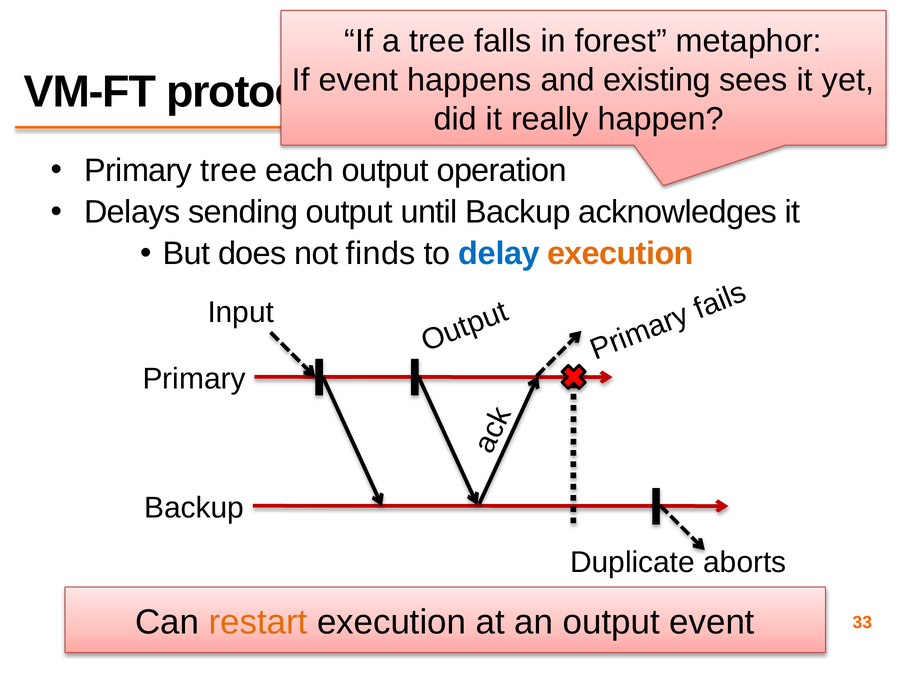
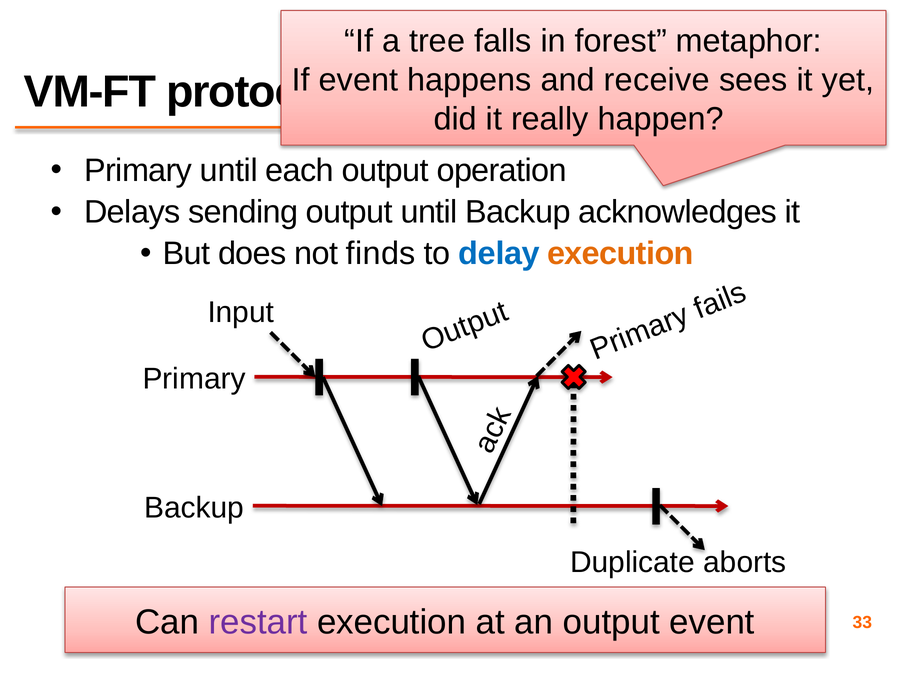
existing: existing -> receive (657, 80)
Primary tree: tree -> until (229, 170)
restart colour: orange -> purple (258, 622)
